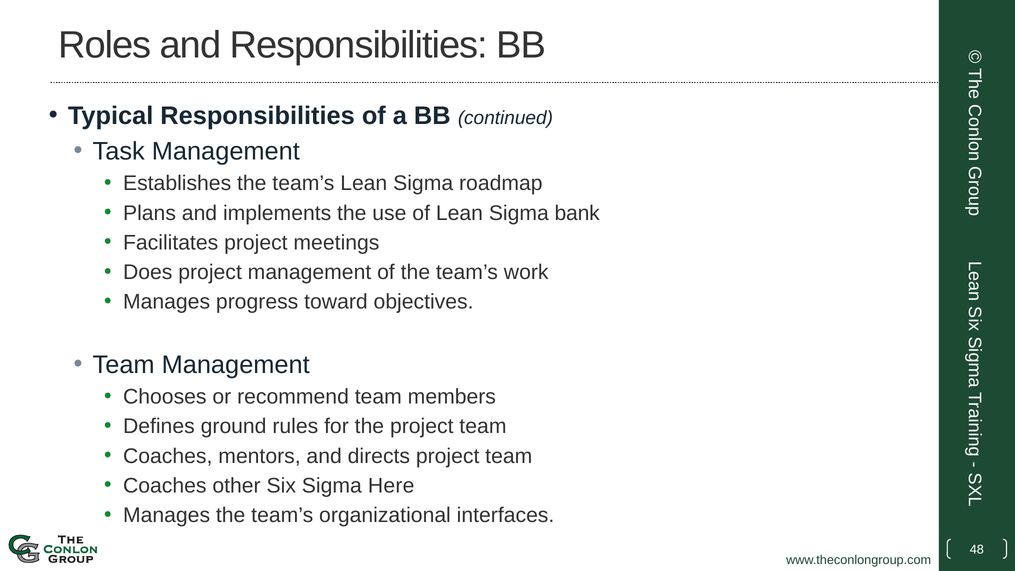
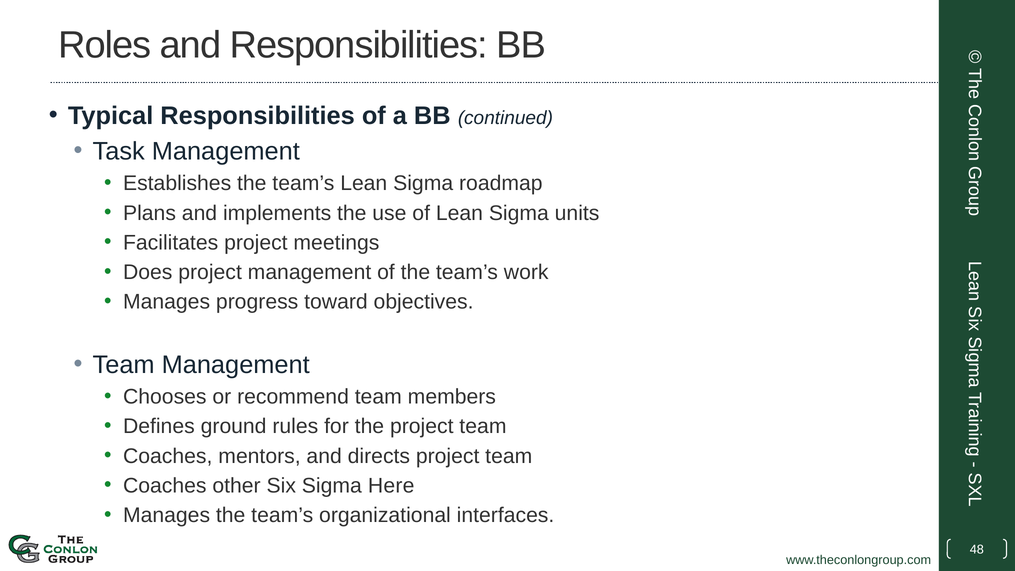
bank: bank -> units (577, 213)
